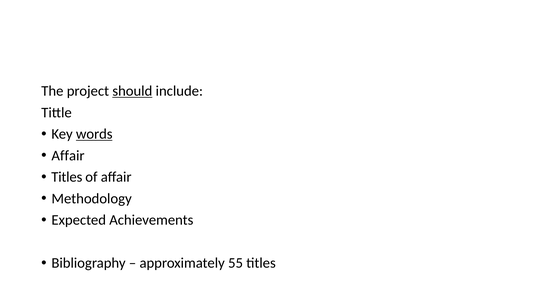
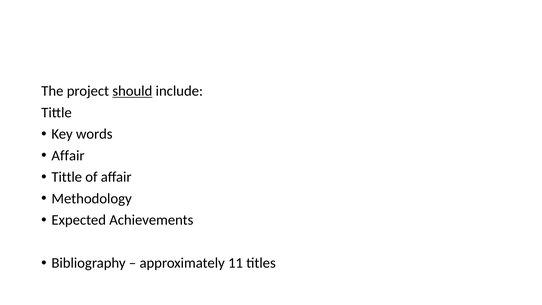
words underline: present -> none (94, 134)
Titles: Titles -> Tittle (67, 177)
55: 55 -> 11 (236, 263)
